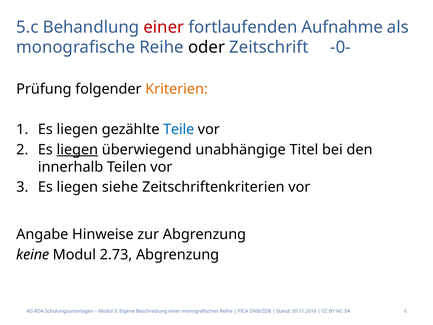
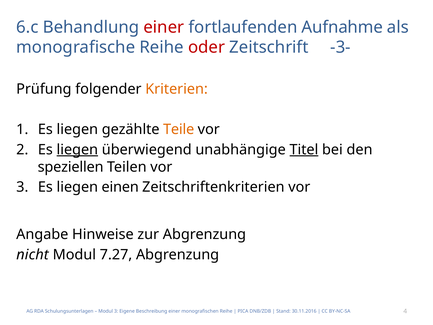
5.c: 5.c -> 6.c (27, 27)
oder colour: black -> red (207, 47)
-0-: -0- -> -3- (340, 47)
Teile colour: blue -> orange (179, 129)
Titel underline: none -> present (304, 150)
innerhalb: innerhalb -> speziellen (71, 167)
siehe: siehe -> einen (120, 187)
keine: keine -> nicht (33, 254)
2.73: 2.73 -> 7.27 (116, 254)
